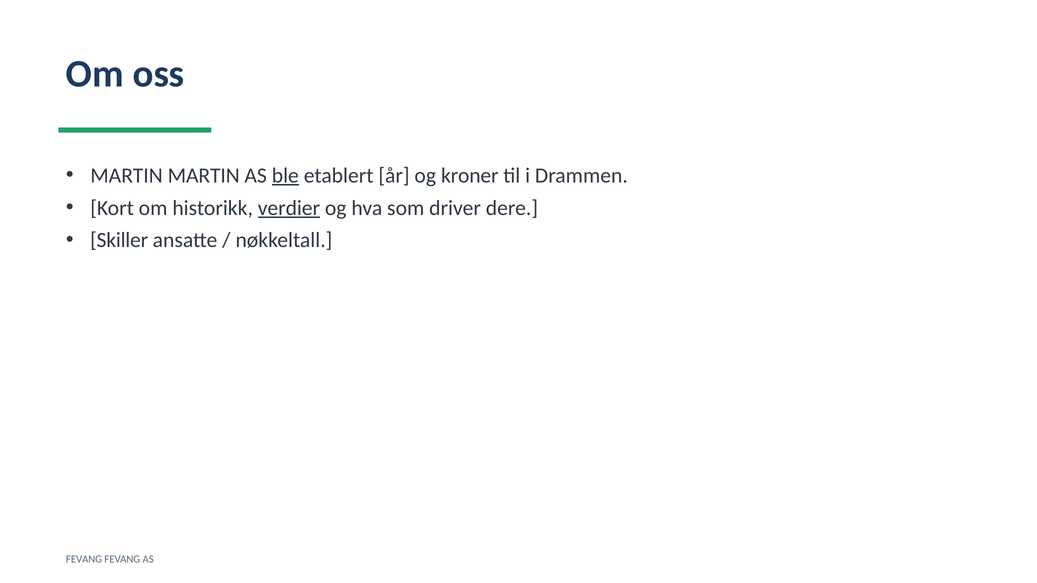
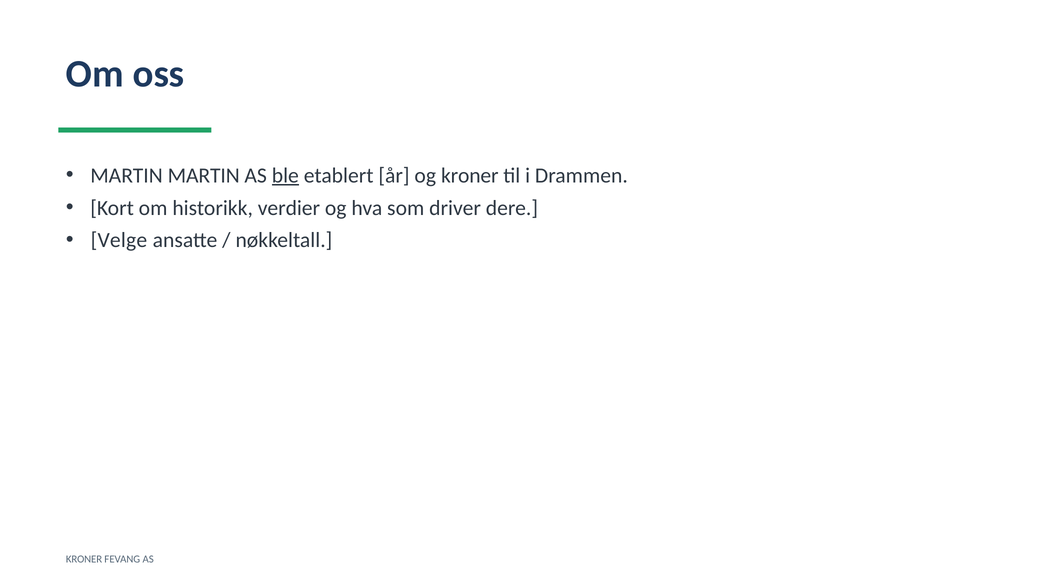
verdier underline: present -> none (289, 208)
Skiller: Skiller -> Velge (119, 240)
FEVANG: FEVANG -> KRONER (84, 560)
